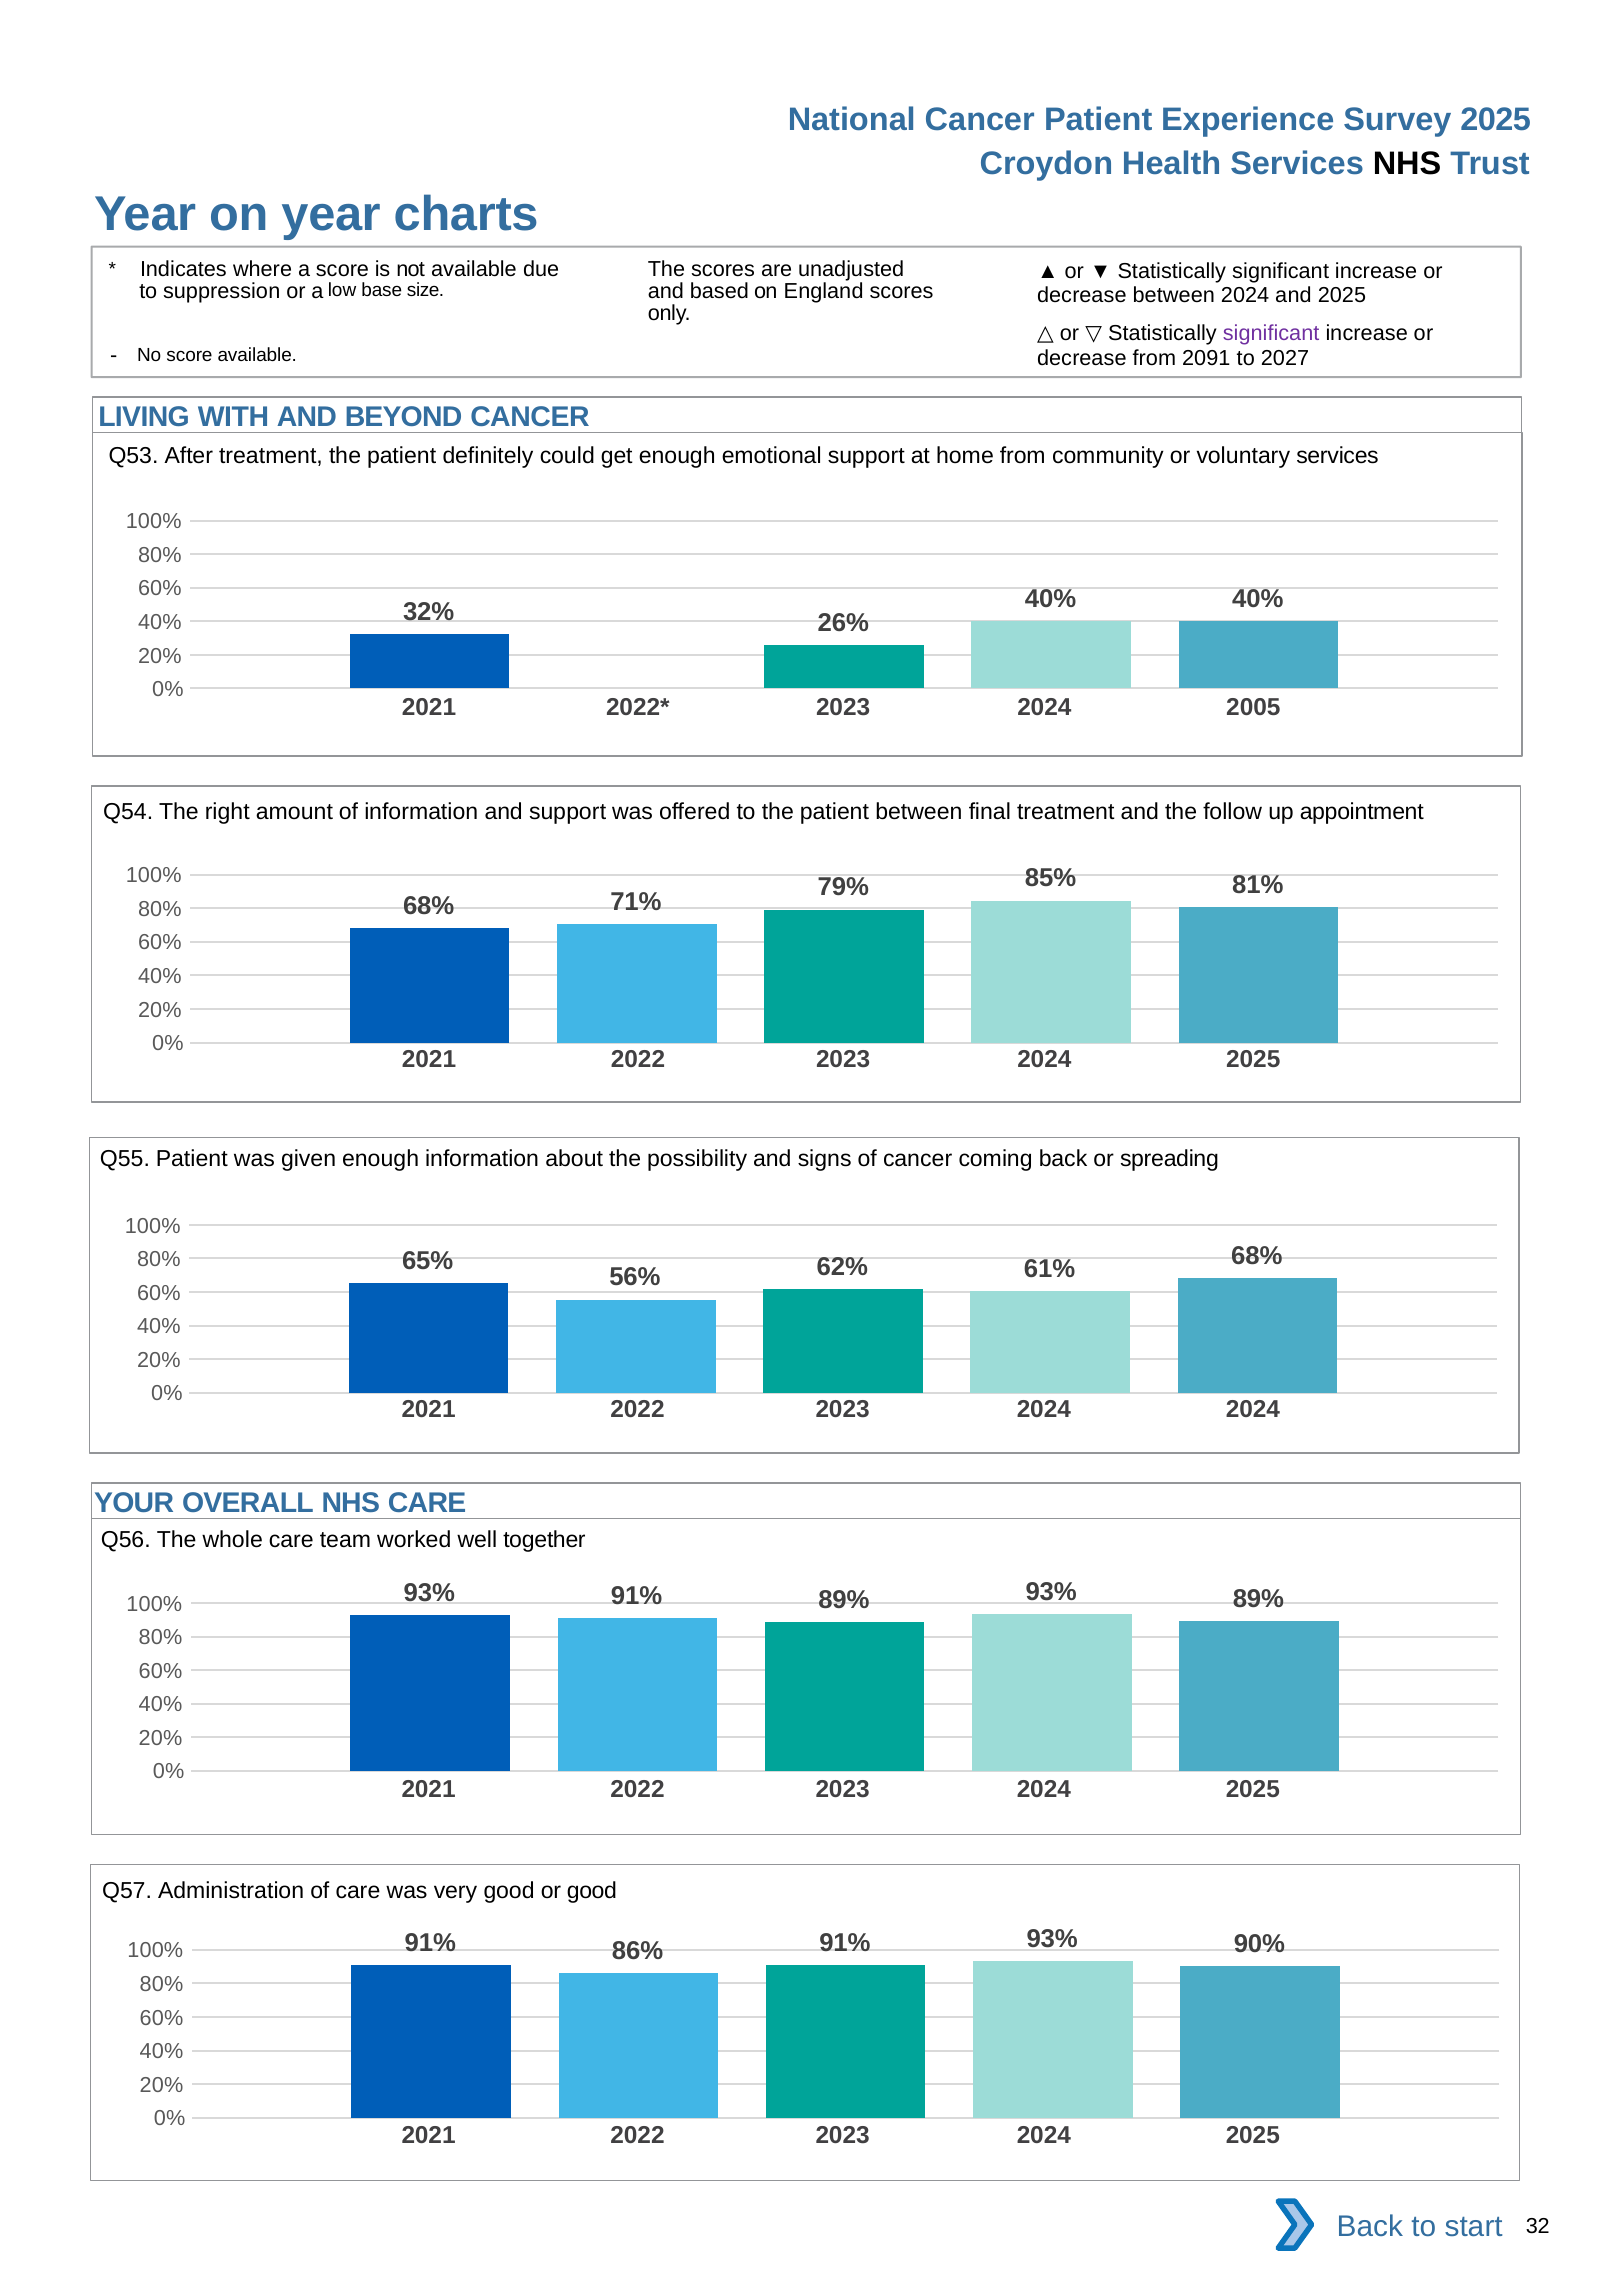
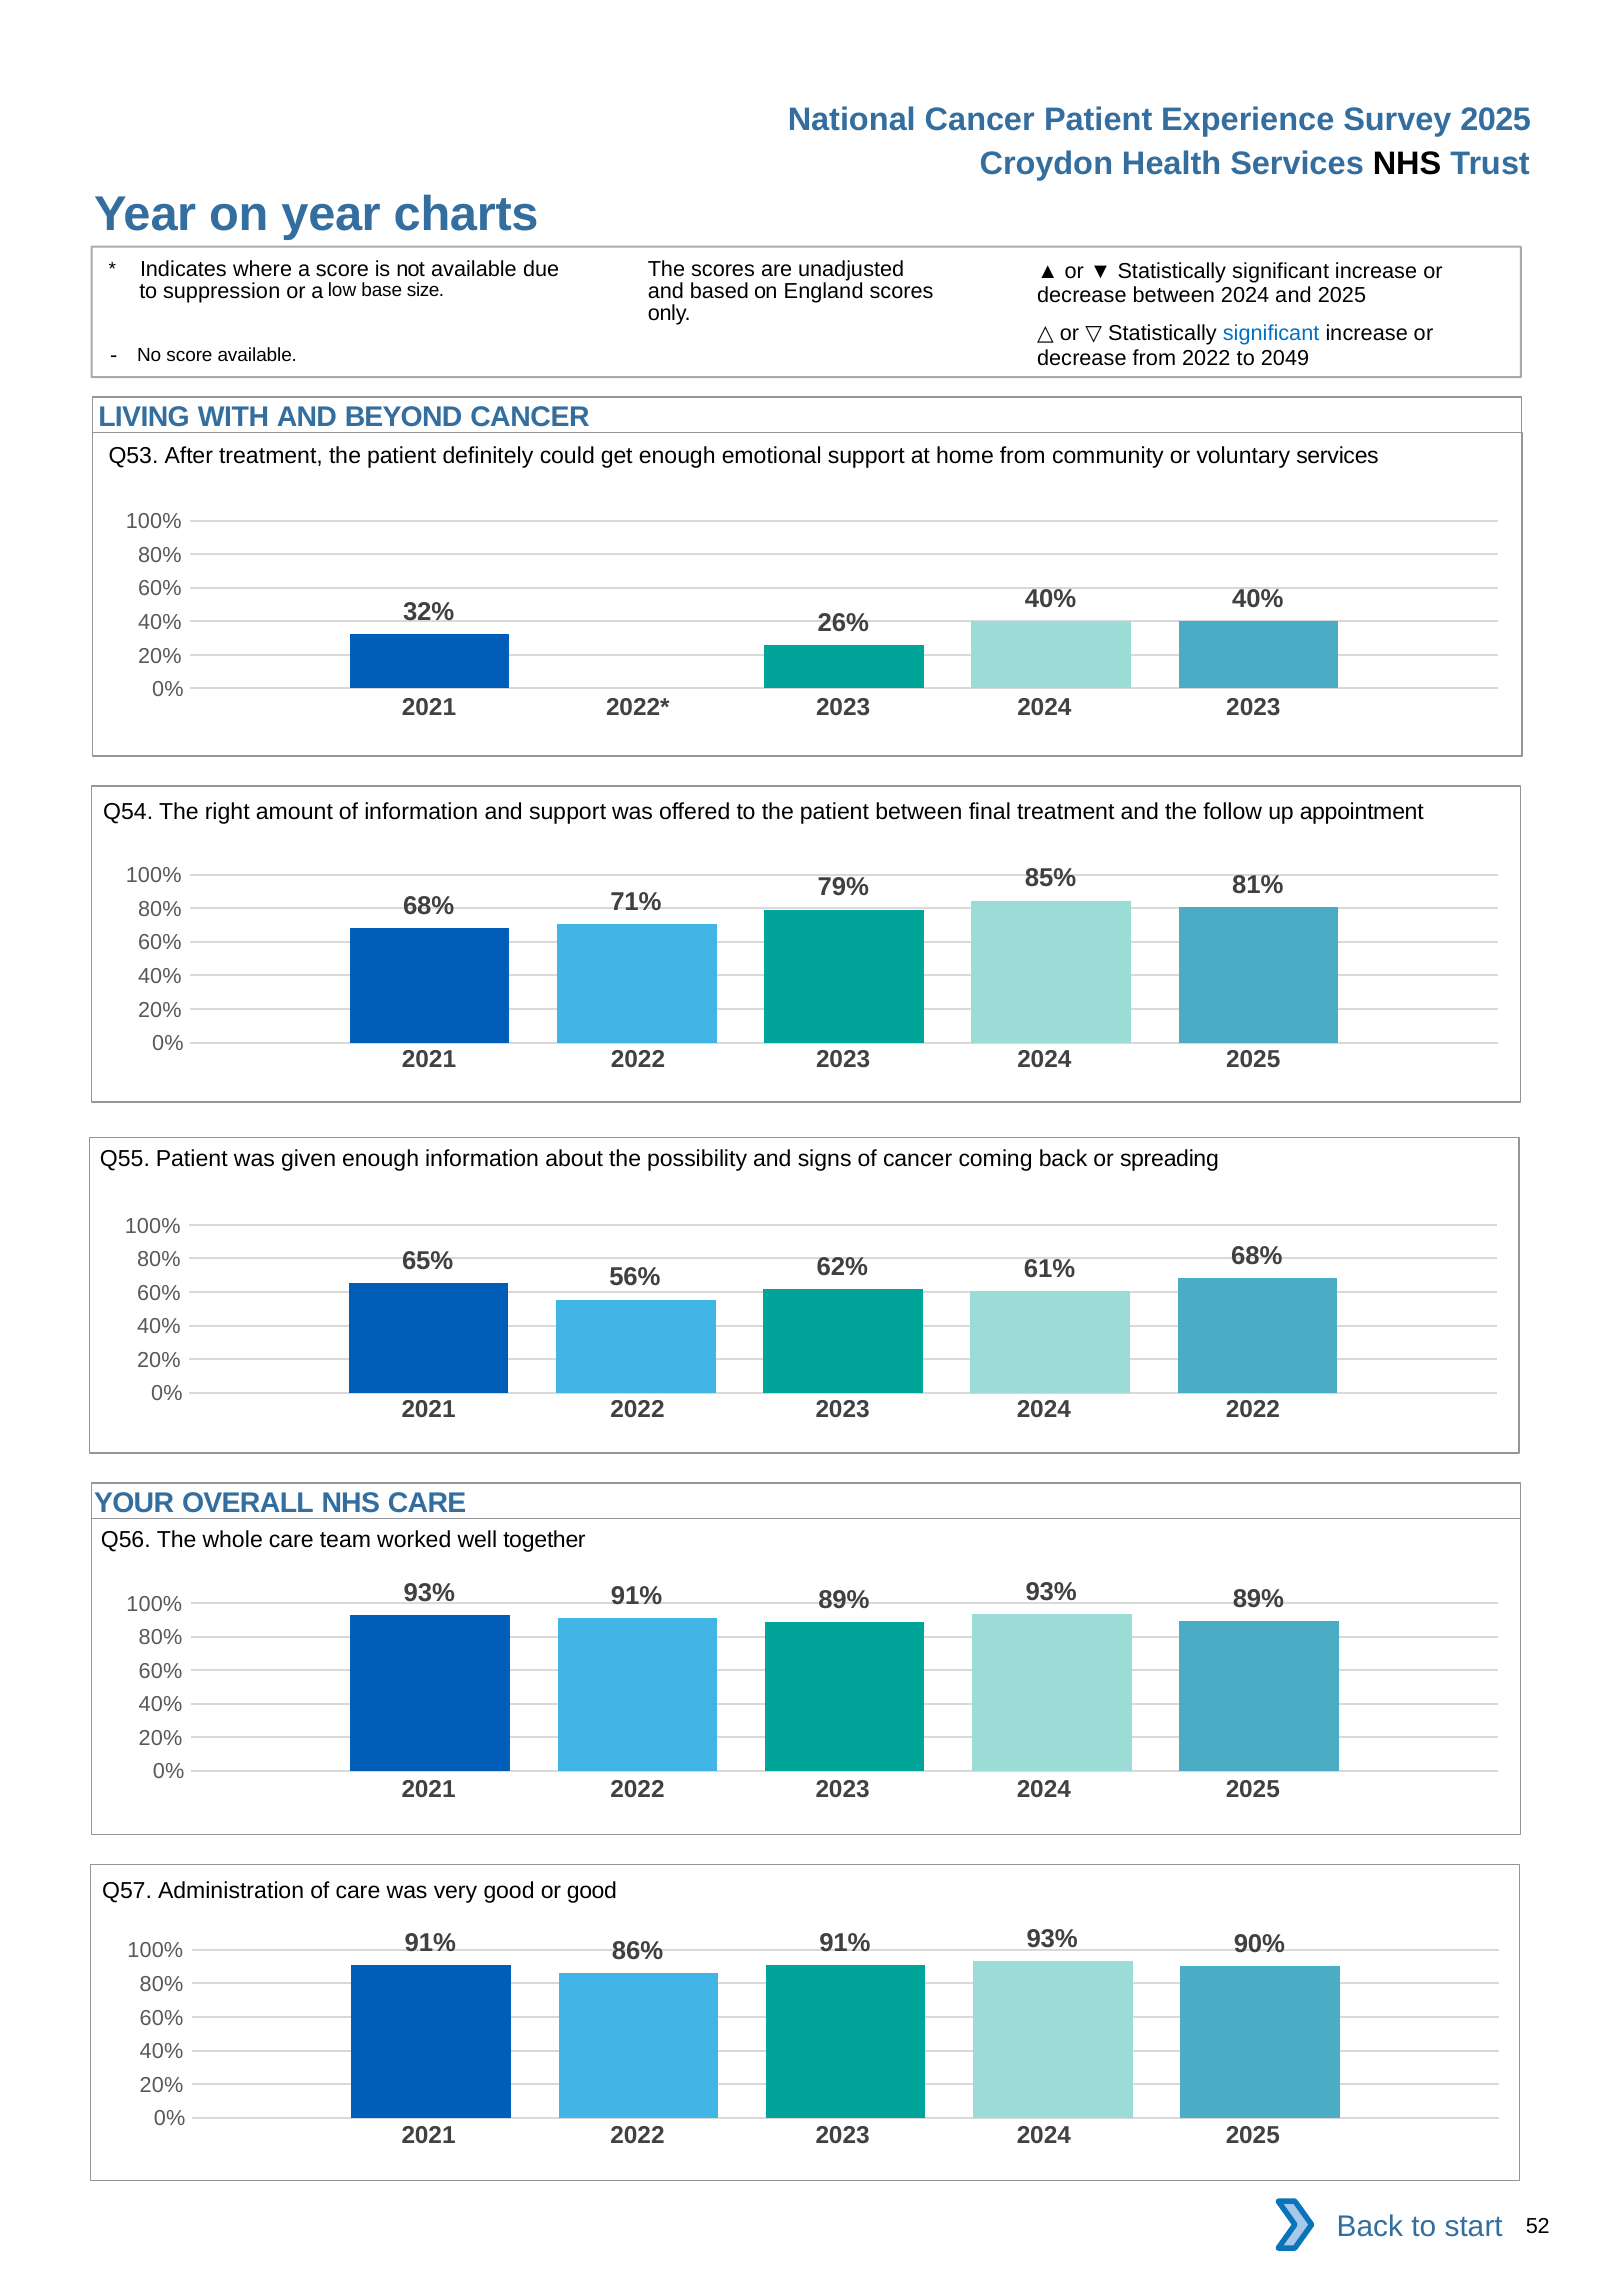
significant colour: purple -> blue (1271, 334)
from 2091: 2091 -> 2022 (1206, 358)
2027: 2027 -> 2049 (1285, 358)
2024 2005: 2005 -> 2023 (1253, 707)
2024 2024: 2024 -> 2022 (1253, 1410)
32: 32 -> 52 (1538, 2226)
